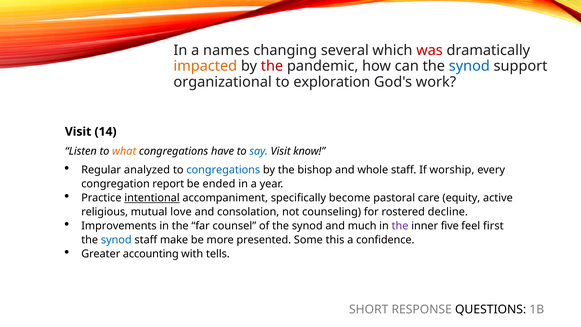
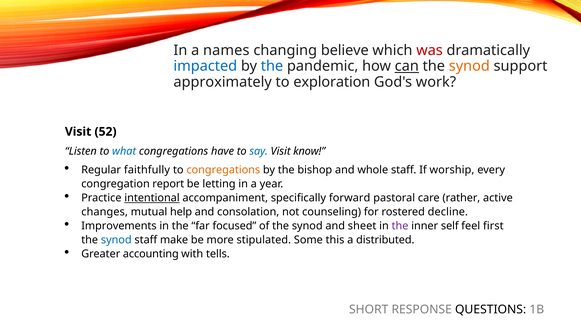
several: several -> believe (345, 50)
impacted colour: orange -> blue (205, 66)
the colour: red -> blue (272, 66)
can underline: none -> present (407, 66)
synod colour: blue -> orange (469, 66)
organizational: organizational -> approximately (223, 82)
14: 14 -> 52 (106, 132)
what colour: orange -> blue (124, 151)
analyzed: analyzed -> faithfully (147, 170)
congregations colour: blue -> orange (223, 170)
ended: ended -> letting (219, 184)
become: become -> forward (350, 198)
equity: equity -> rather (461, 198)
religious: religious -> changes (105, 212)
love: love -> help (181, 212)
counsel: counsel -> focused (234, 226)
much: much -> sheet (362, 226)
five: five -> self (450, 226)
presented: presented -> stipulated (264, 240)
confidence: confidence -> distributed (385, 240)
